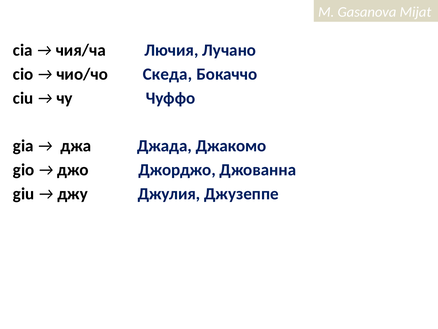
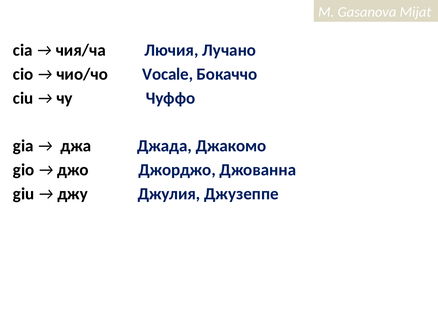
Скеда: Скеда -> Vocale (168, 74)
